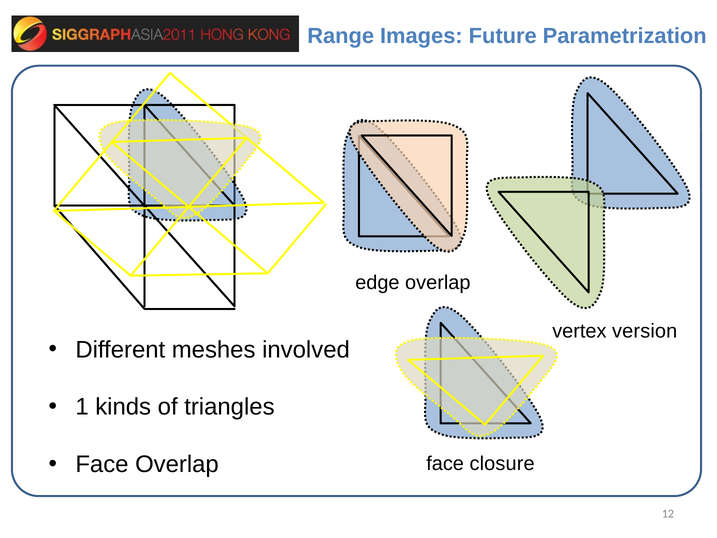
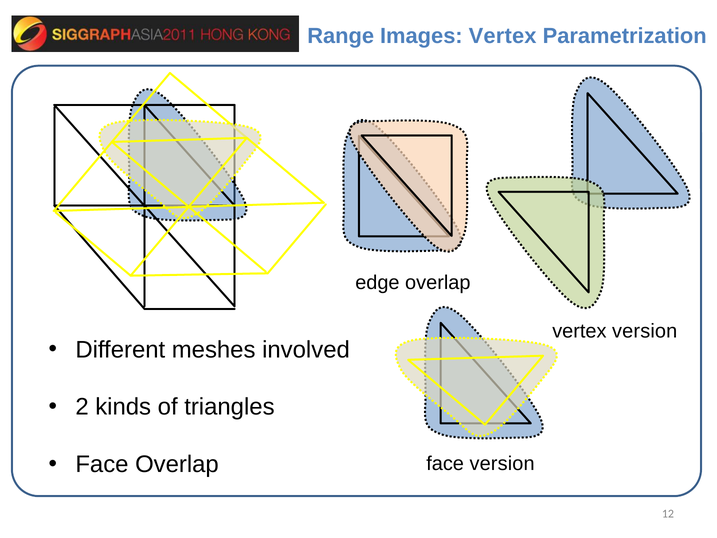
Images Future: Future -> Vertex (503, 36)
1: 1 -> 2 (82, 407)
face closure: closure -> version (502, 463)
